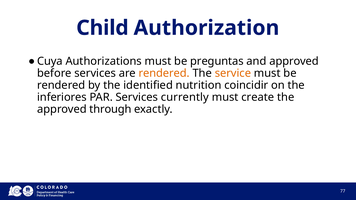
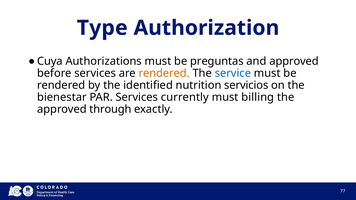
Child: Child -> Type (102, 28)
service colour: orange -> blue (233, 73)
coincidir: coincidir -> servicios (246, 85)
inferiores: inferiores -> bienestar (62, 97)
create: create -> billing (258, 97)
